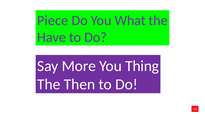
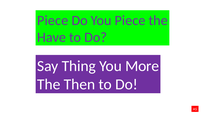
You What: What -> Piece (130, 20)
More: More -> Thing (79, 66)
Thing: Thing -> More (142, 66)
